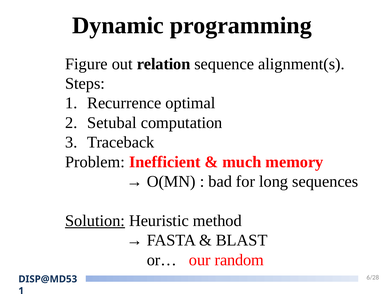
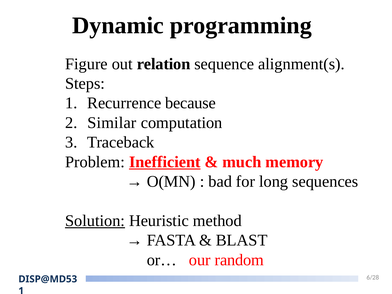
optimal: optimal -> because (190, 103)
Setubal: Setubal -> Similar (112, 123)
Inefficient underline: none -> present (165, 162)
